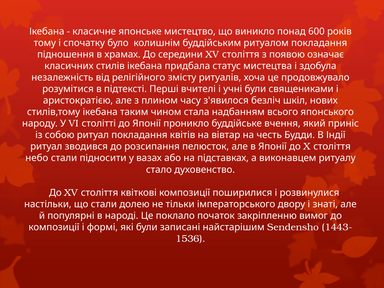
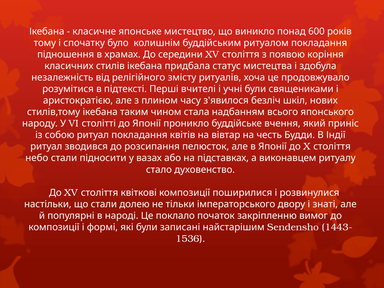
означає: означає -> коріння (326, 54)
